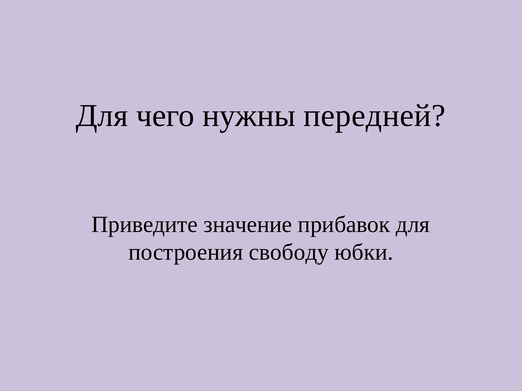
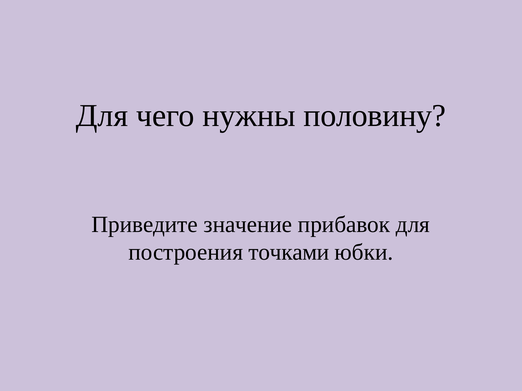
передней: передней -> половину (375, 116)
свободу: свободу -> точками (289, 253)
